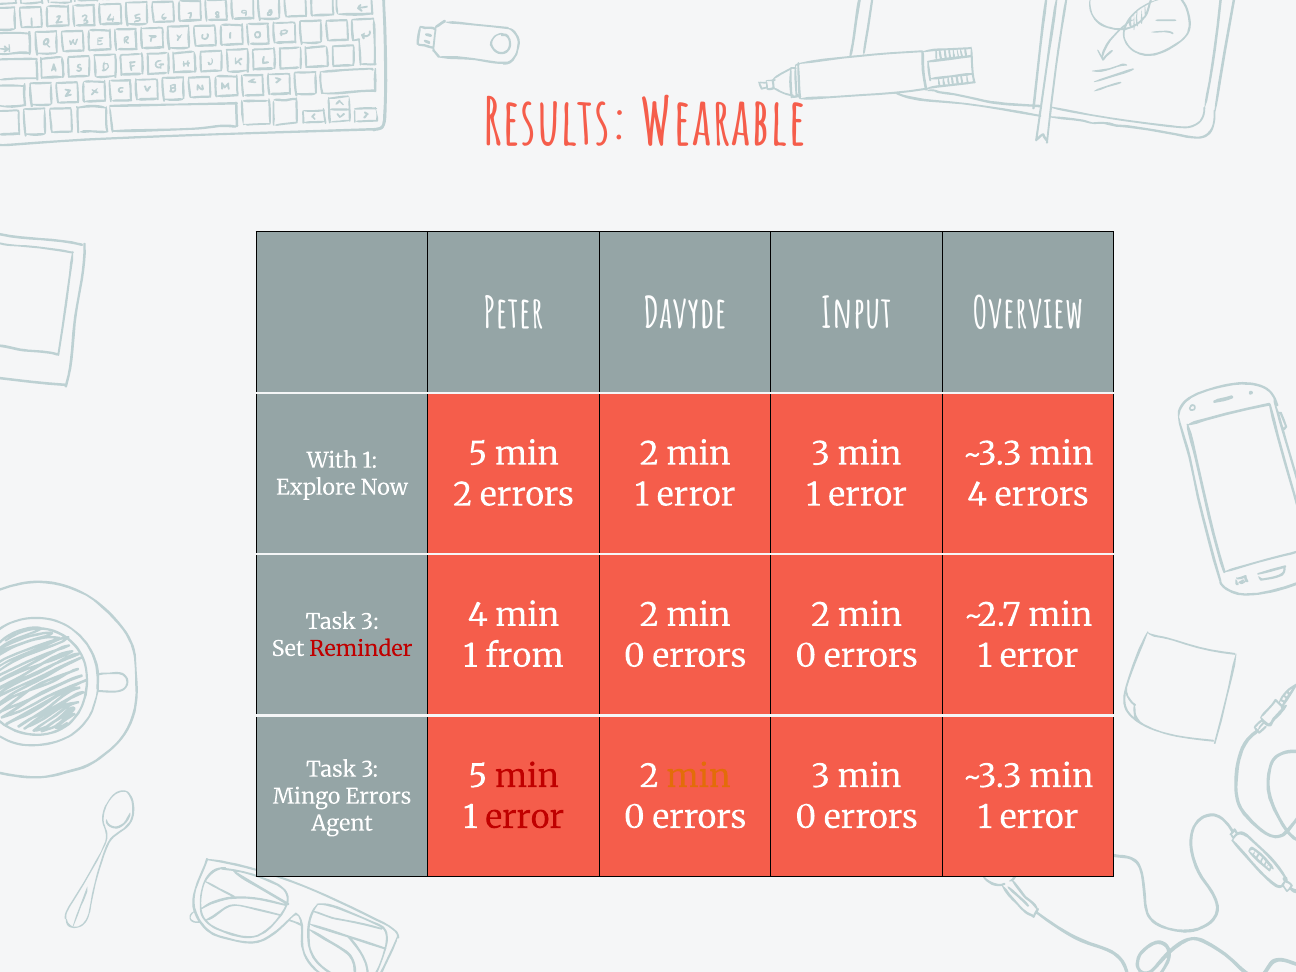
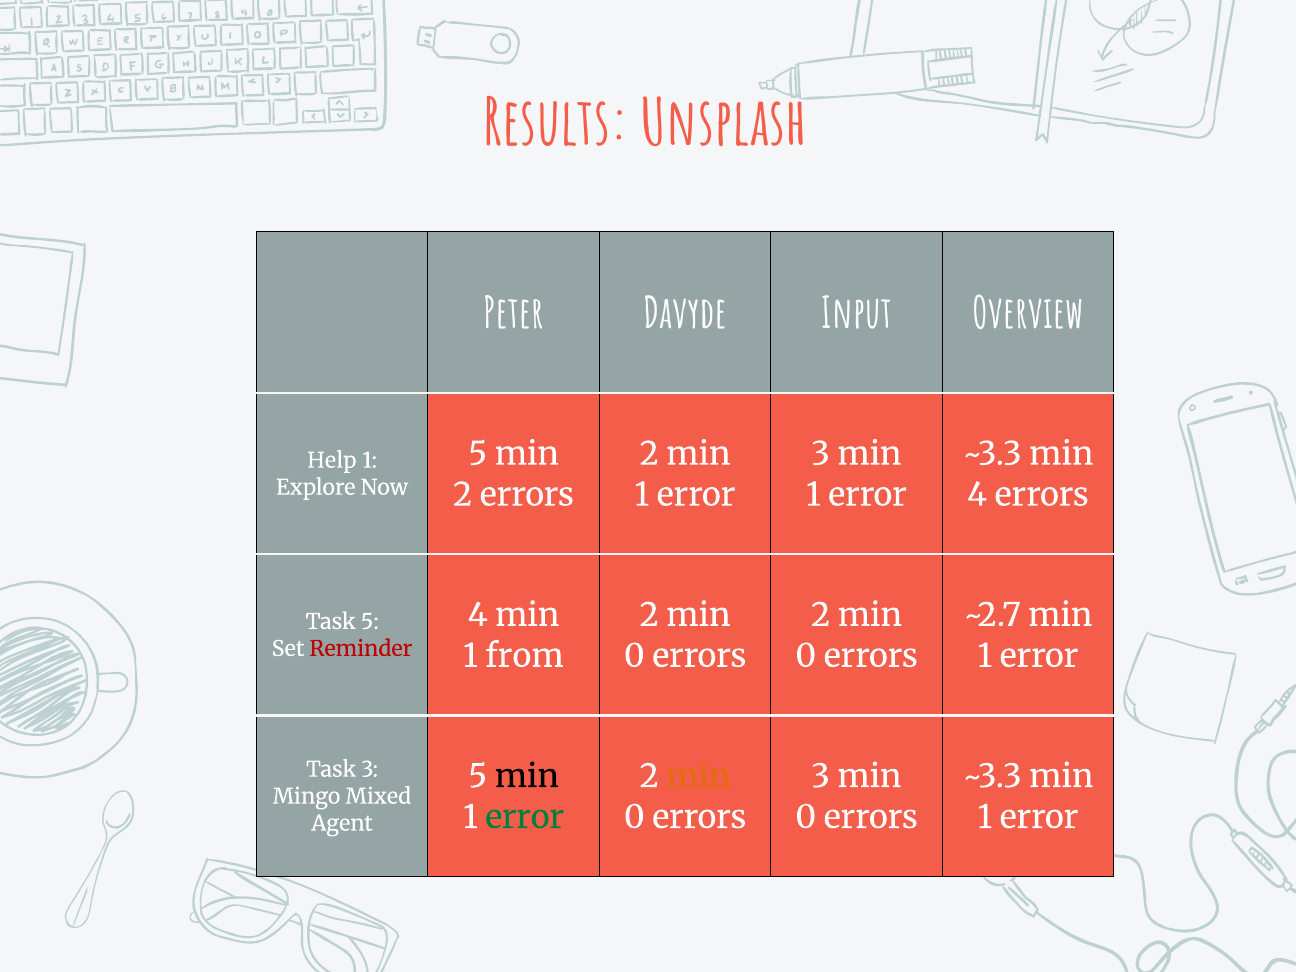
Wearable: Wearable -> Unsplash (724, 124)
With: With -> Help (332, 461)
3: 3 -> 5 (370, 622)
min colour: red -> black (527, 776)
Mingo Errors: Errors -> Mixed (378, 797)
error colour: red -> green (525, 817)
